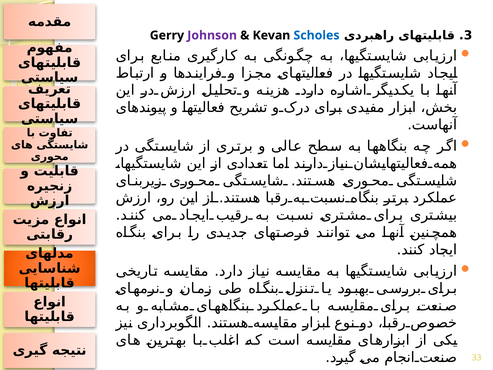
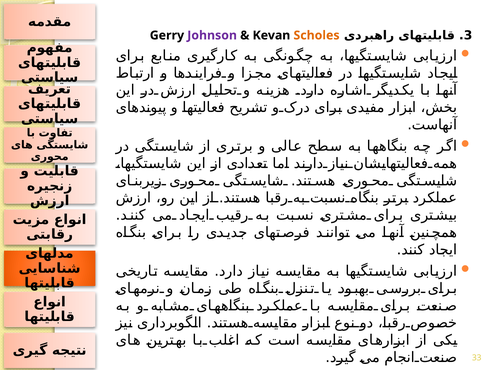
Scholes colour: blue -> orange (317, 35)
